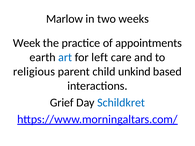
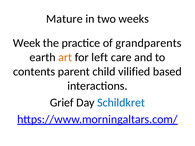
Marlow: Marlow -> Mature (64, 19)
appointments: appointments -> grandparents (148, 43)
art colour: blue -> orange (65, 57)
religious: religious -> contents (34, 72)
unkind: unkind -> vilified (134, 72)
